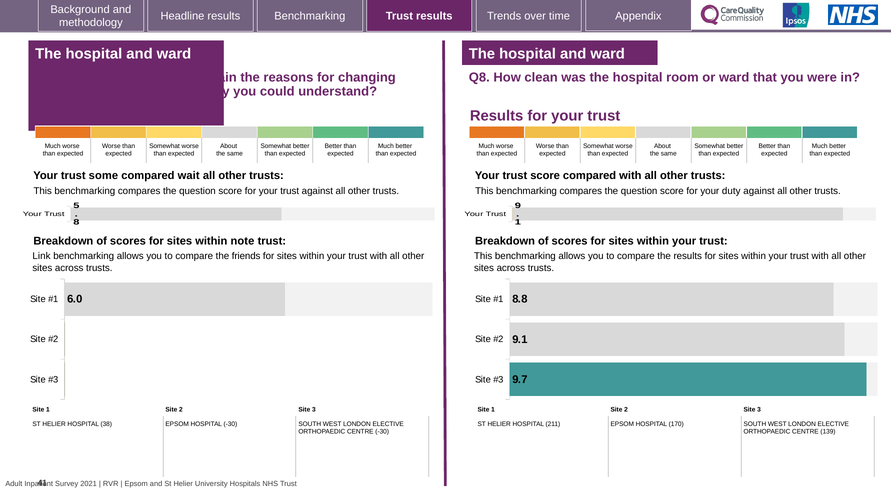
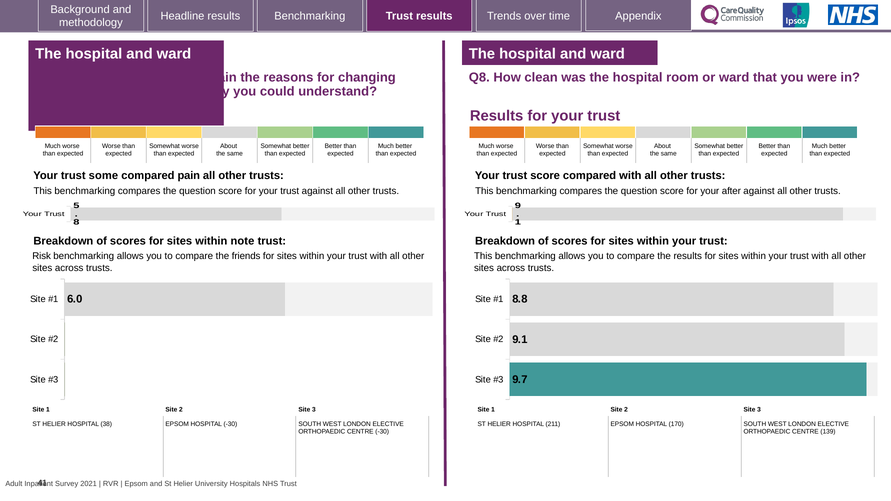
wait: wait -> pain (189, 176)
duty: duty -> after (731, 191)
Link: Link -> Risk (42, 256)
